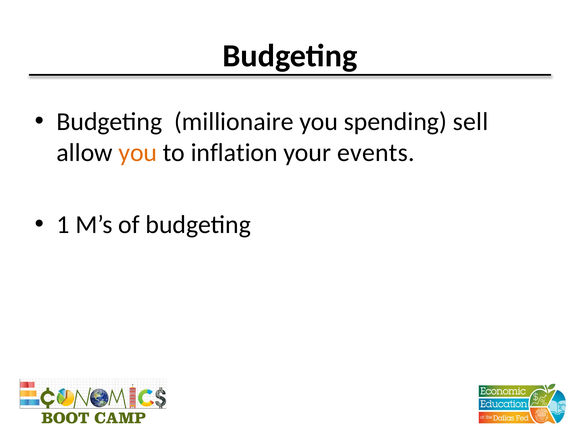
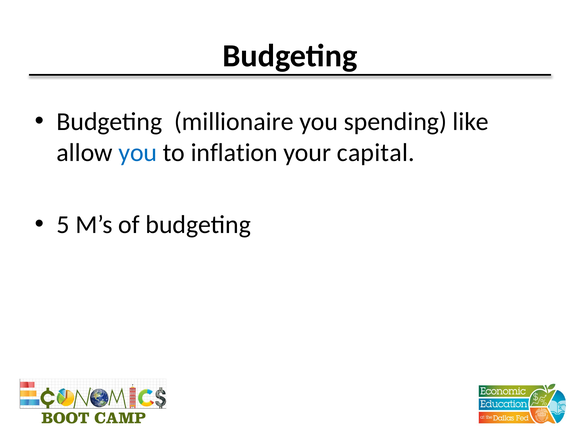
sell: sell -> like (471, 122)
you colour: orange -> blue (138, 153)
events: events -> capital (376, 153)
1: 1 -> 5 (63, 225)
